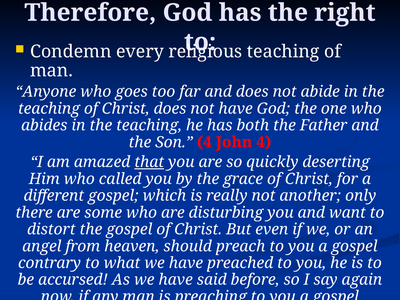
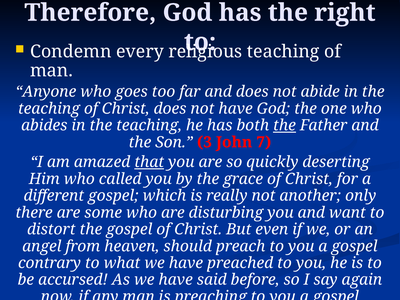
the underline: none -> present (285, 125)
Son 4: 4 -> 3 (204, 142)
John 4: 4 -> 7 (264, 142)
